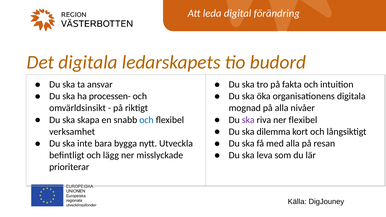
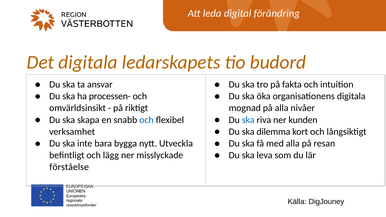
ska colour: purple -> blue (248, 120)
ner flexibel: flexibel -> kunden (303, 120)
prioriterar: prioriterar -> förståelse (69, 167)
